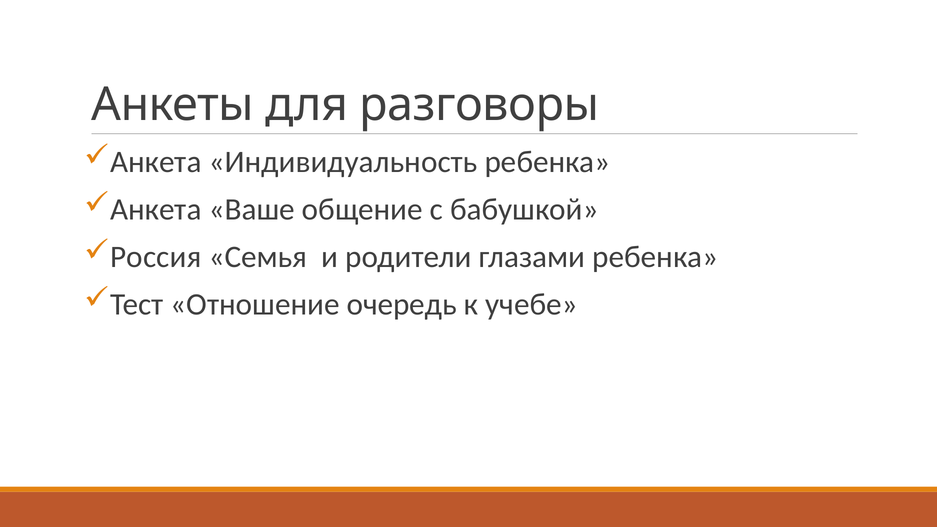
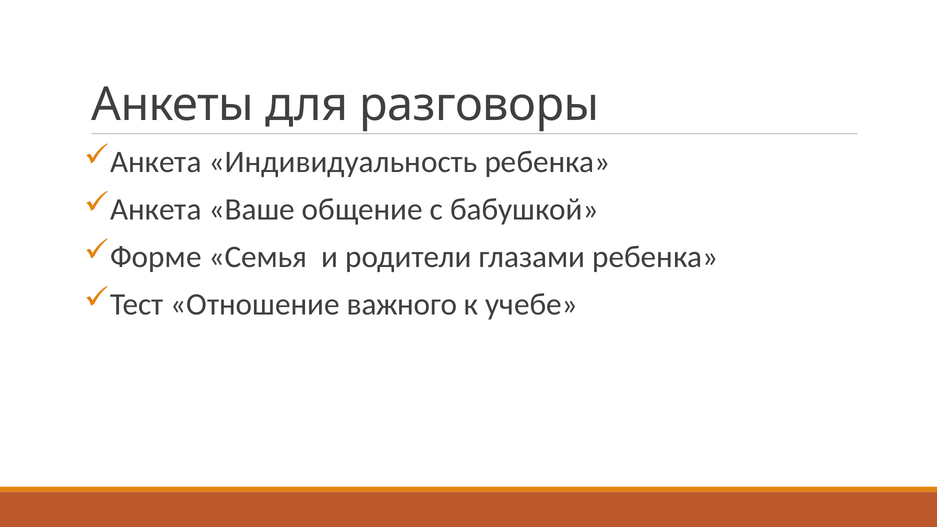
Россия: Россия -> Форме (156, 257)
очередь: очередь -> важного (402, 304)
